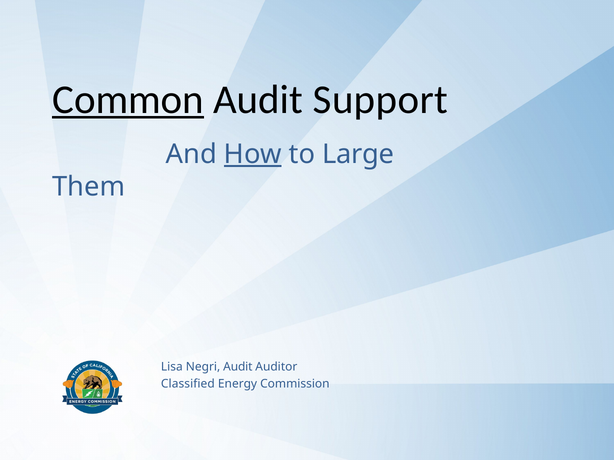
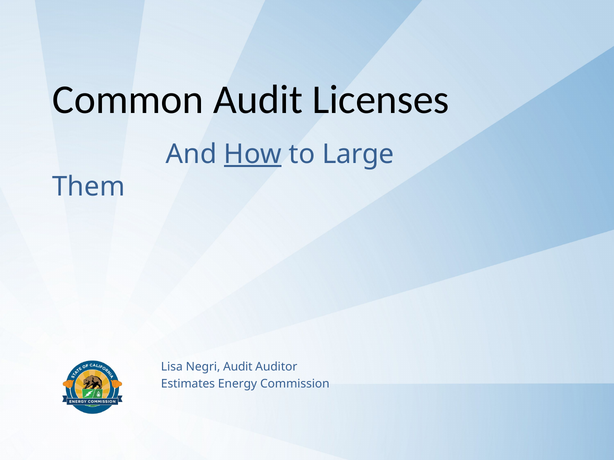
Common underline: present -> none (128, 100)
Support: Support -> Licenses (381, 100)
Classified: Classified -> Estimates (188, 384)
